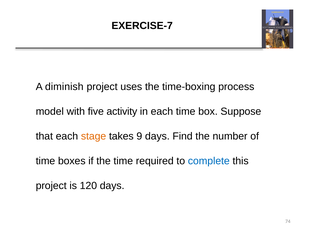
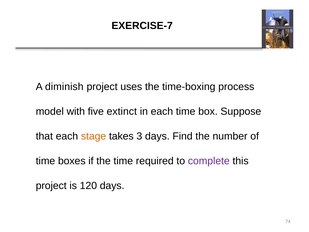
activity: activity -> extinct (122, 111)
9: 9 -> 3 (139, 136)
complete colour: blue -> purple (209, 161)
